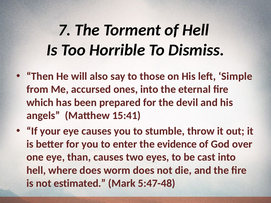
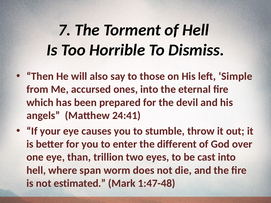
15:41: 15:41 -> 24:41 (127, 116)
evidence: evidence -> different (177, 144)
than causes: causes -> trillion (108, 157)
where does: does -> span (90, 170)
5:47-48: 5:47-48 -> 1:47-48 (157, 184)
